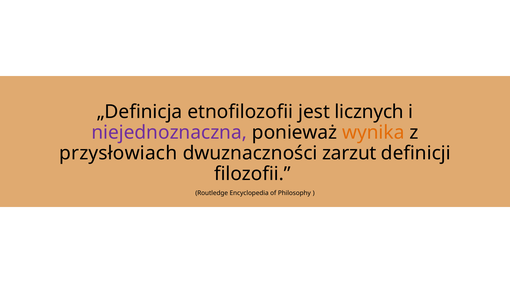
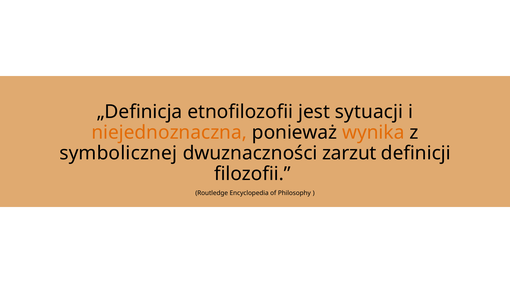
licznych: licznych -> sytuacji (369, 112)
niejednoznaczna colour: purple -> orange (169, 132)
przysłowiach: przysłowiach -> symbolicznej (118, 153)
